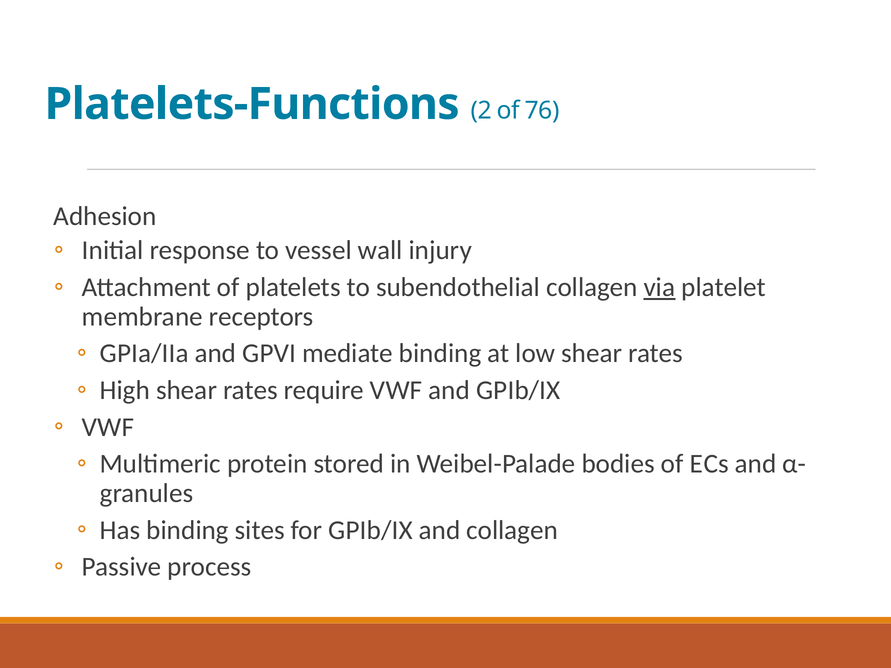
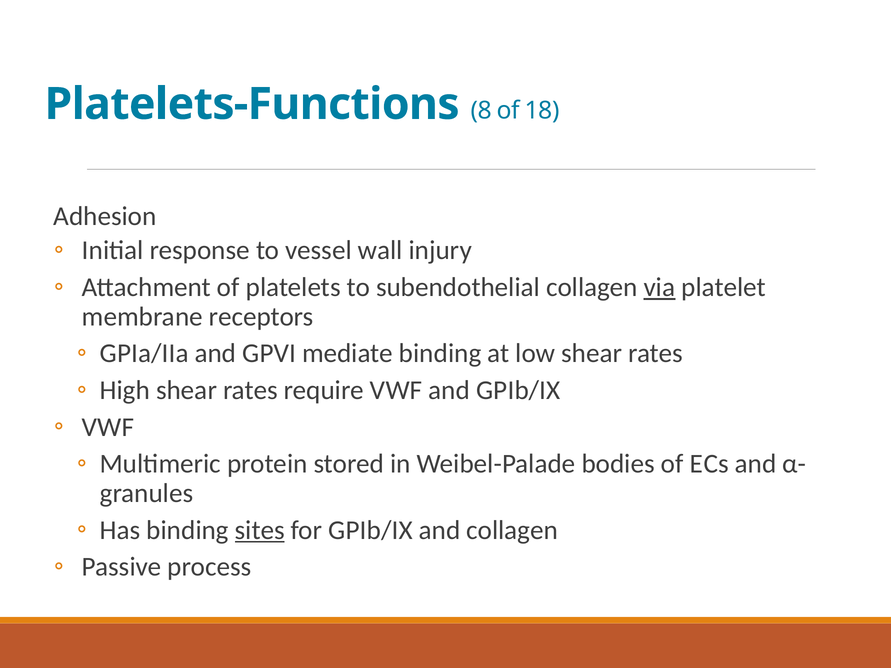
2: 2 -> 8 (481, 111)
76: 76 -> 18 (542, 111)
sites underline: none -> present (260, 530)
